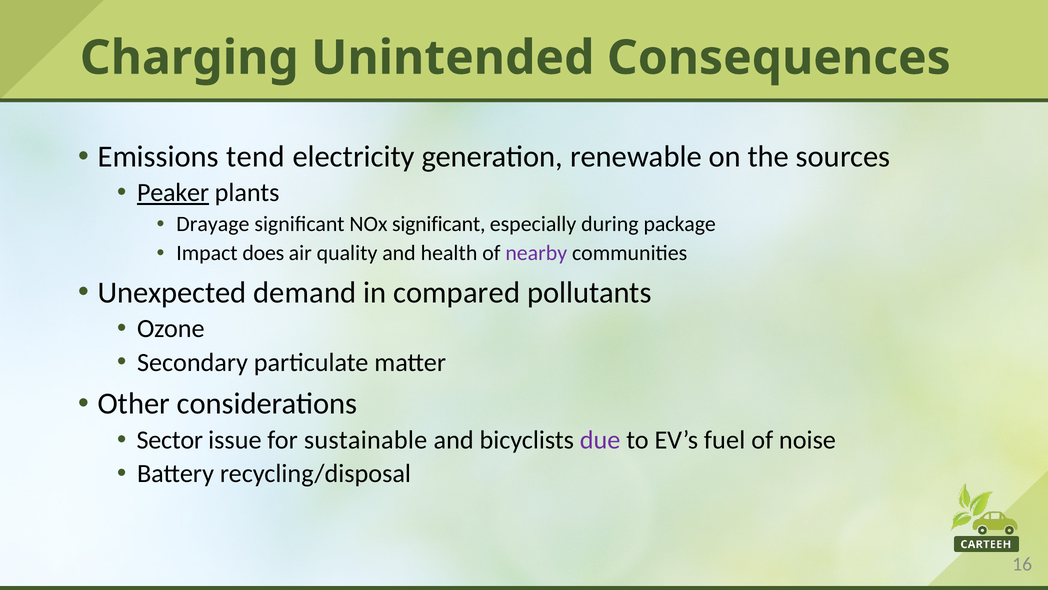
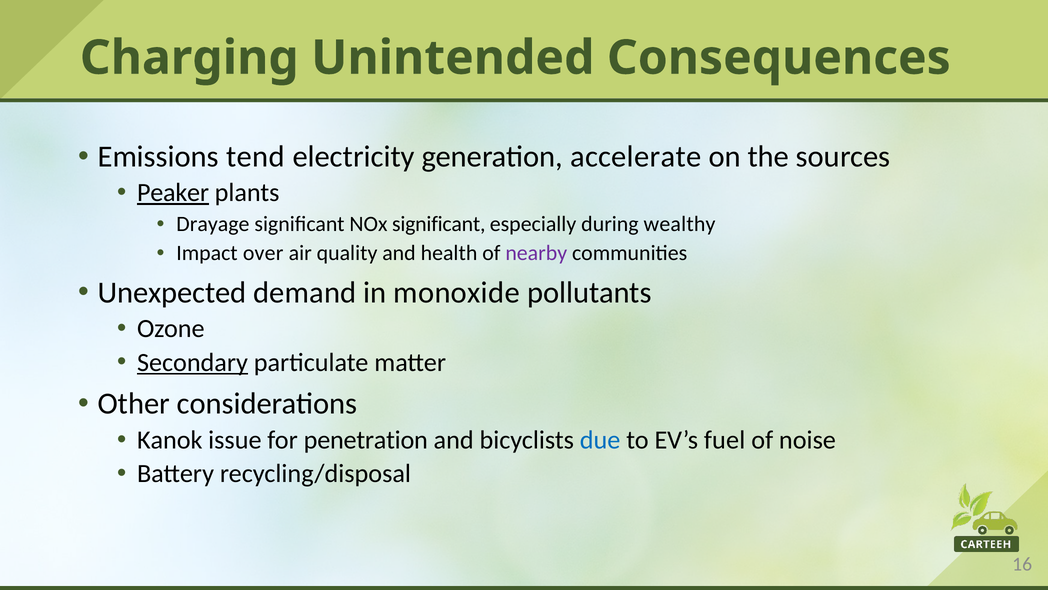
renewable: renewable -> accelerate (636, 156)
package: package -> wealthy (680, 224)
does: does -> over (263, 253)
compared: compared -> monoxide (457, 292)
Secondary underline: none -> present (192, 362)
Sector: Sector -> Kanok (170, 440)
sustainable: sustainable -> penetration (366, 440)
due colour: purple -> blue (600, 440)
